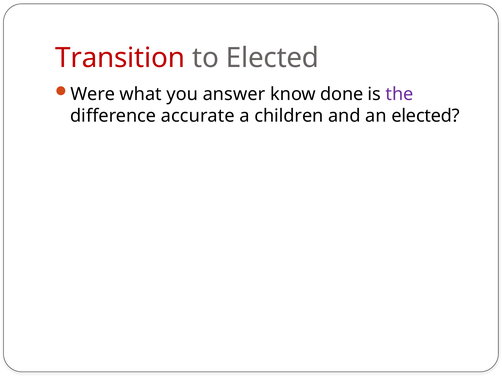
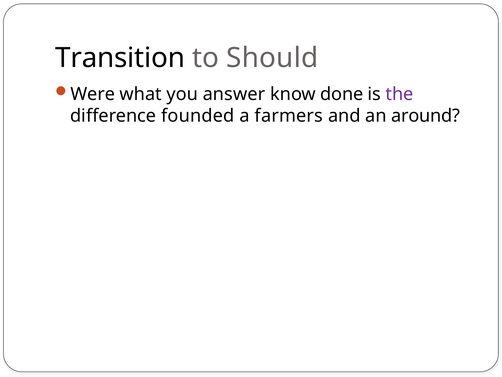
Transition colour: red -> black (120, 58)
to Elected: Elected -> Should (272, 58)
accurate: accurate -> founded (198, 116)
children: children -> farmers (289, 116)
an elected: elected -> around (426, 116)
